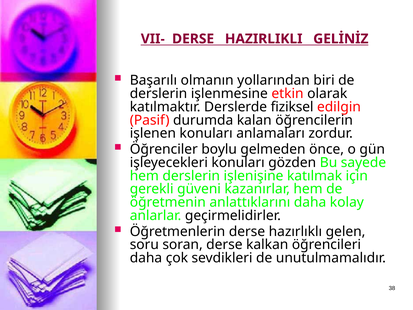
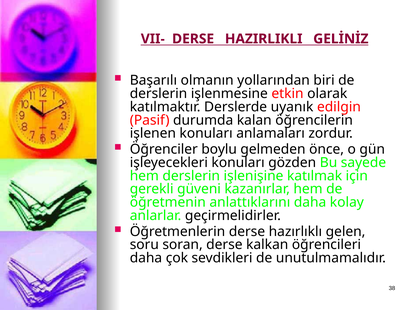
fiziksel: fiziksel -> uyanık (292, 107)
